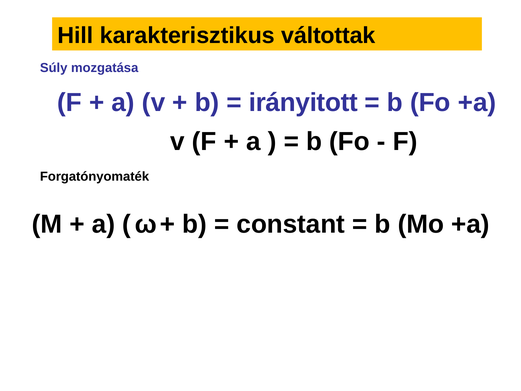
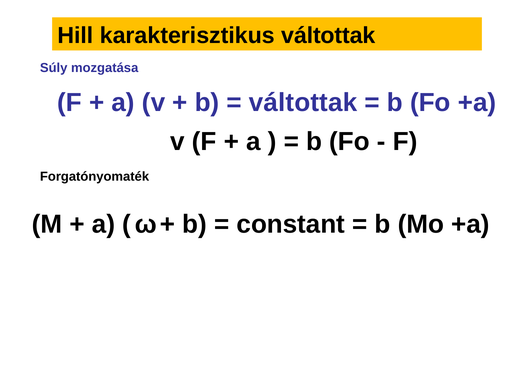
irányitott: irányitott -> váltottak (303, 103)
